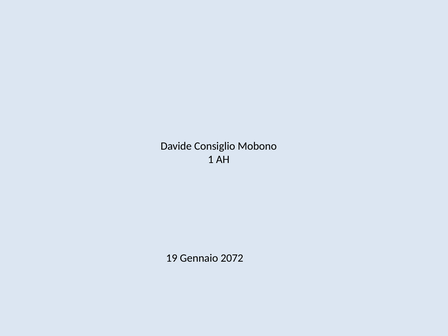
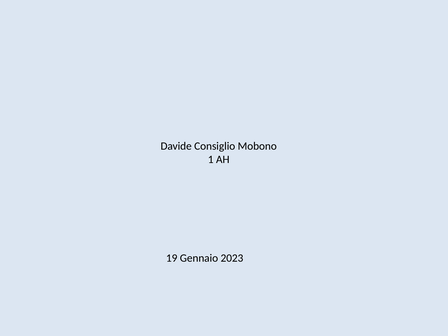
2072: 2072 -> 2023 (232, 258)
